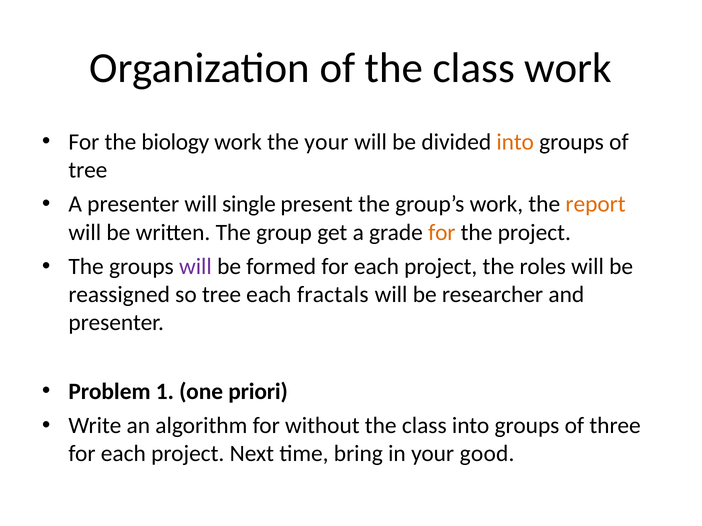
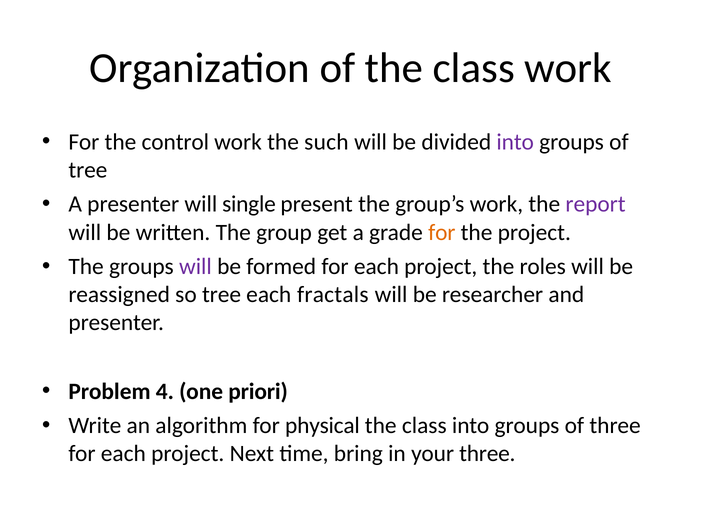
biology: biology -> control (175, 142)
the your: your -> such (326, 142)
into colour: orange -> purple (515, 142)
report colour: orange -> purple (596, 204)
1: 1 -> 4 (165, 392)
without: without -> physical (322, 426)
your good: good -> three (487, 454)
